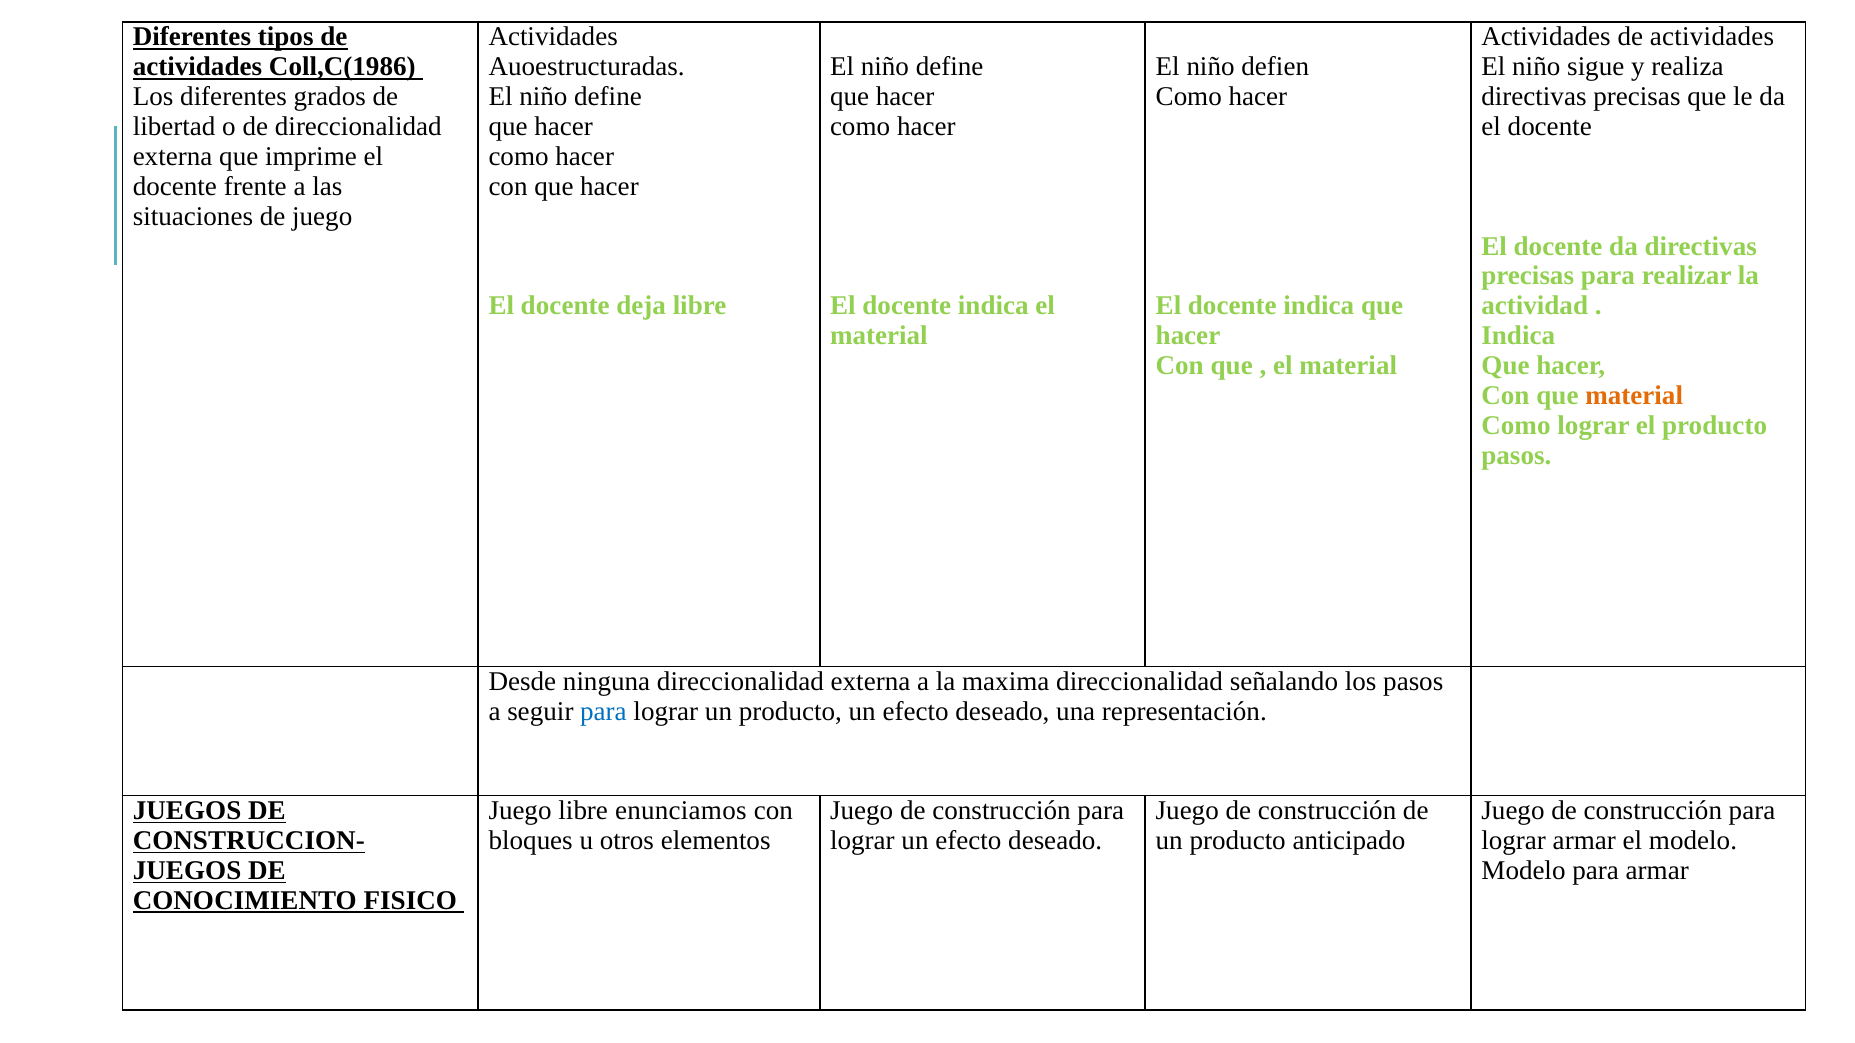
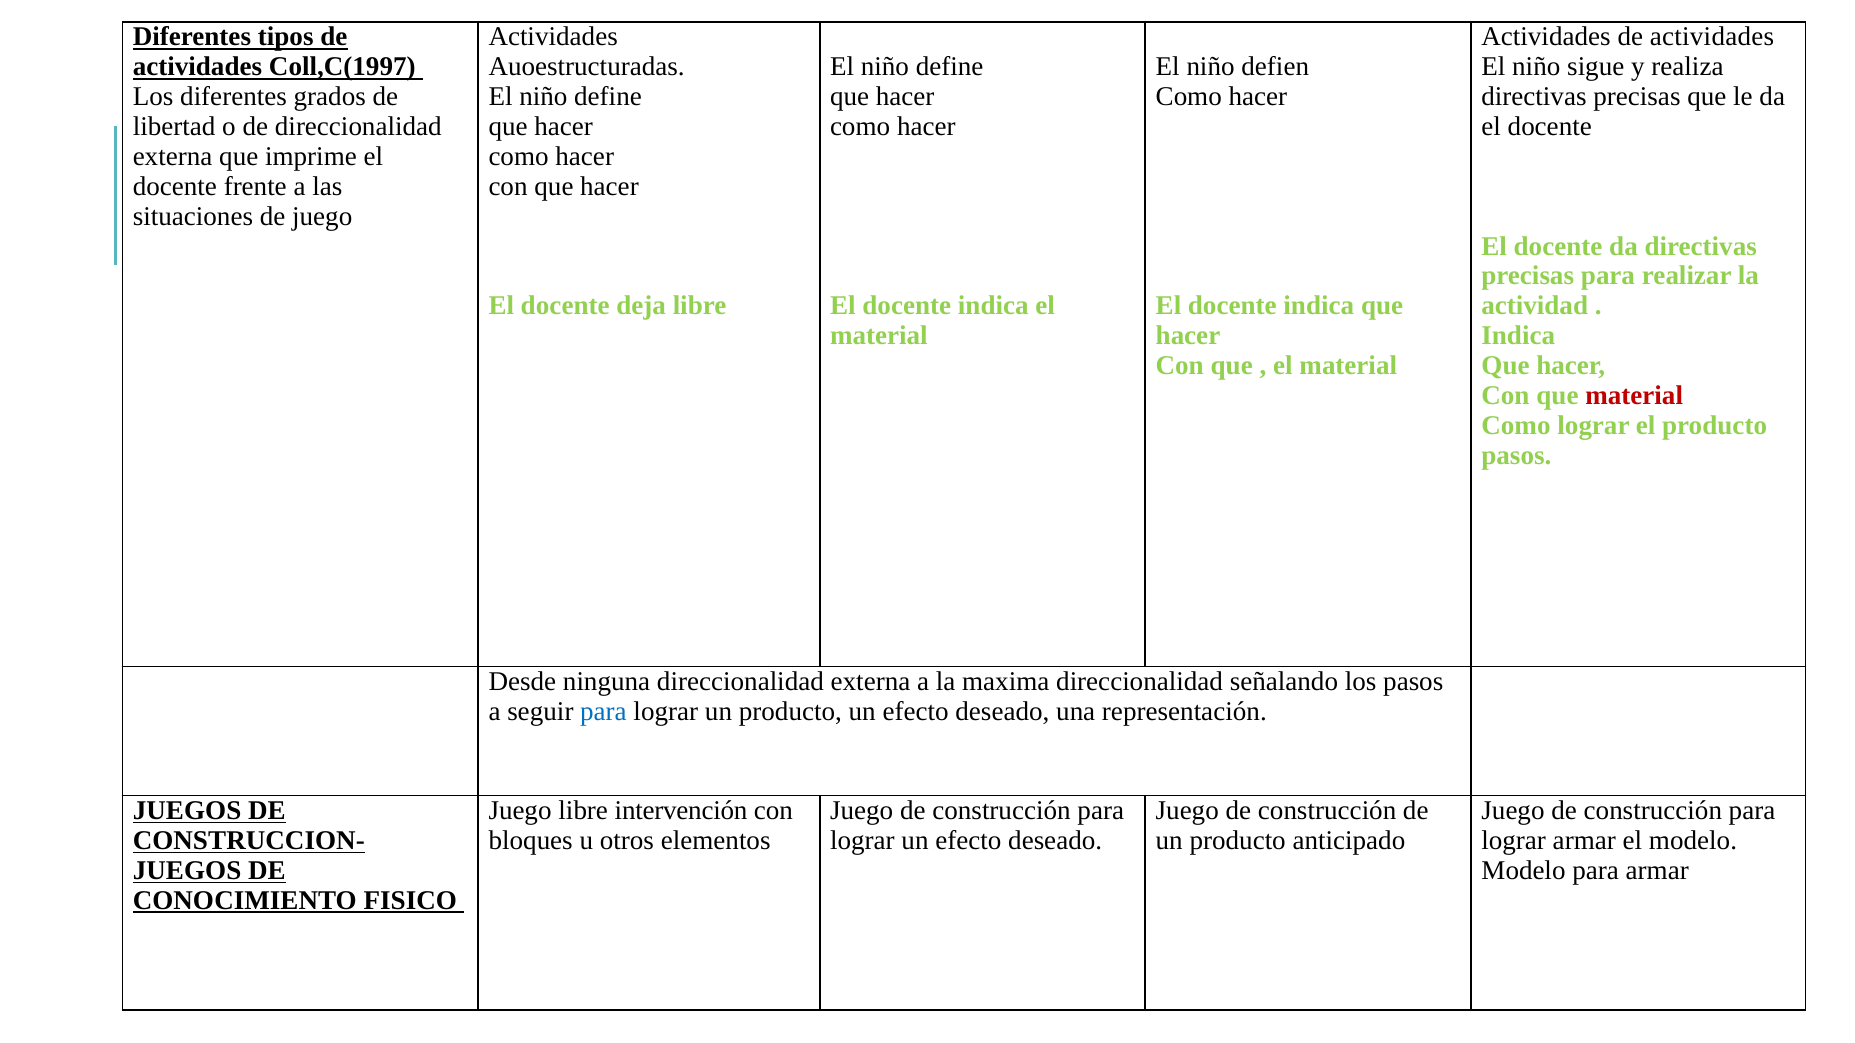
Coll,C(1986: Coll,C(1986 -> Coll,C(1997 (342, 67)
material colour: orange -> red (1634, 396)
enunciamos: enunciamos -> intervención (681, 811)
